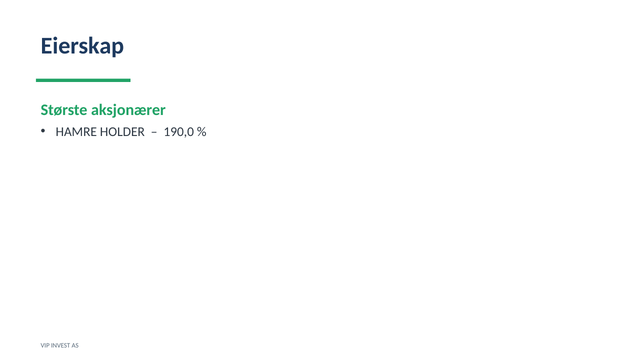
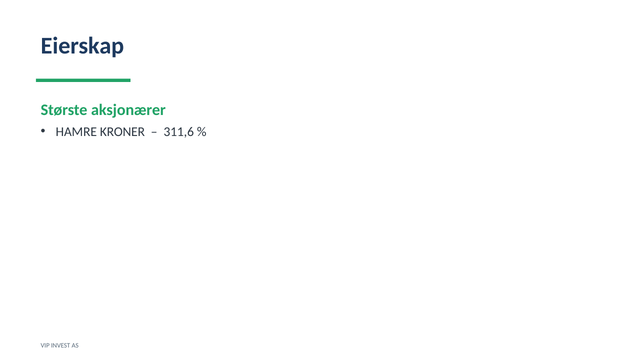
HOLDER: HOLDER -> KRONER (122, 132)
190,0: 190,0 -> 311,6 (179, 132)
